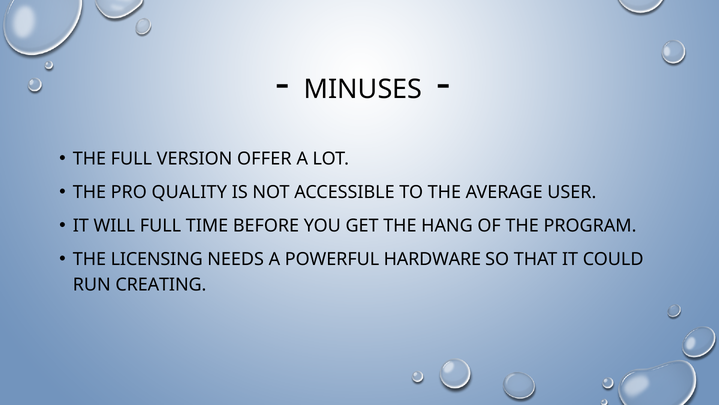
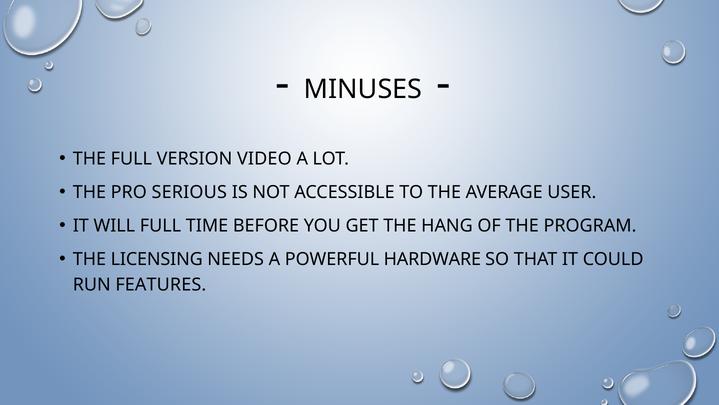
OFFER: OFFER -> VIDEO (264, 159)
QUALITY: QUALITY -> SERIOUS (189, 192)
CREATING: CREATING -> FEATURES (161, 285)
